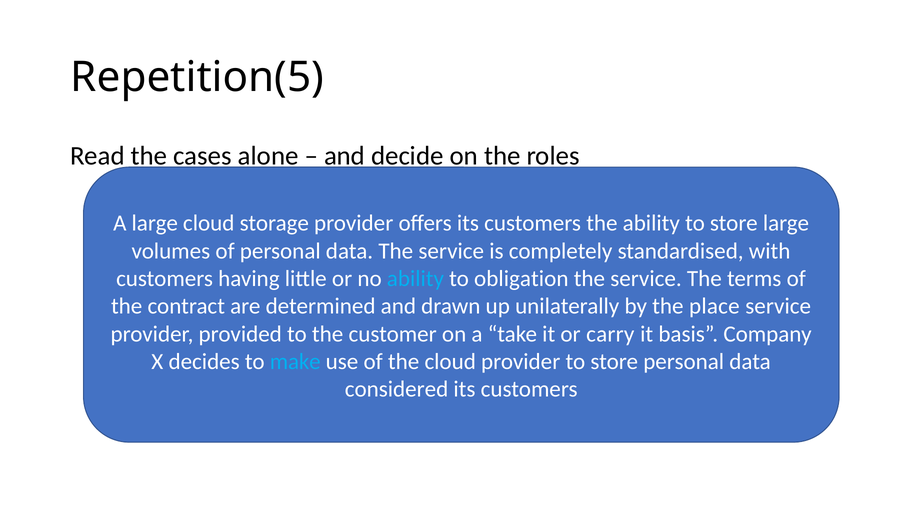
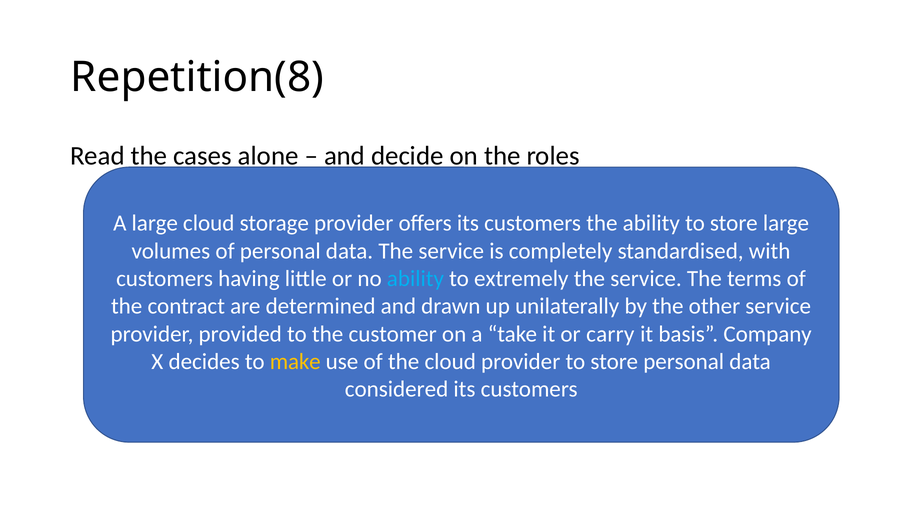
Repetition(5: Repetition(5 -> Repetition(8 (197, 78)
obligation: obligation -> extremely (521, 279)
place: place -> other (714, 306)
make colour: light blue -> yellow (295, 362)
